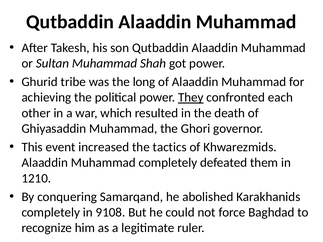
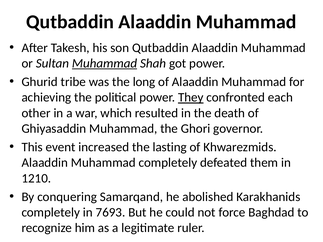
Muhammad underline: none -> present (104, 63)
tactics: tactics -> lasting (170, 147)
9108: 9108 -> 7693 (111, 213)
